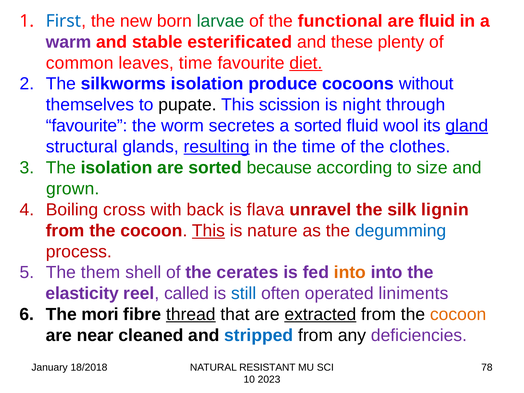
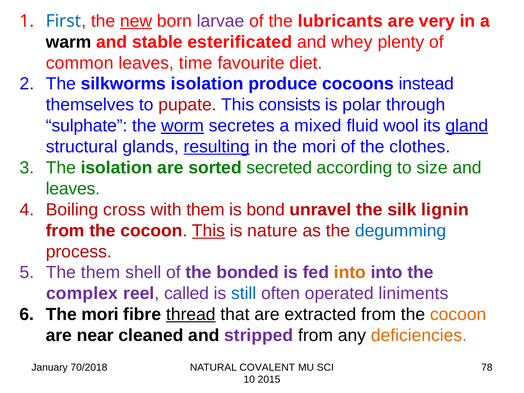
new underline: none -> present (136, 21)
larvae colour: green -> purple (220, 21)
functional: functional -> lubricants (340, 21)
are fluid: fluid -> very (437, 21)
warm colour: purple -> black (69, 42)
these: these -> whey (352, 42)
diet underline: present -> none (306, 63)
without: without -> instead (426, 84)
pupate colour: black -> red (187, 105)
scission: scission -> consists (290, 105)
night: night -> polar (362, 105)
favourite: favourite -> sulphate (87, 126)
worm underline: none -> present (183, 126)
a sorted: sorted -> mixed (318, 126)
in the time: time -> mori (319, 147)
because: because -> secreted (279, 168)
grown: grown -> leaves (73, 189)
with back: back -> them (205, 210)
flava: flava -> bond (266, 210)
cerates: cerates -> bonded (248, 273)
elasticity: elasticity -> complex (82, 293)
extracted underline: present -> none (320, 314)
stripped colour: blue -> purple (259, 335)
deficiencies colour: purple -> orange (419, 335)
18/2018: 18/2018 -> 70/2018 (89, 367)
RESISTANT: RESISTANT -> COVALENT (267, 367)
2023: 2023 -> 2015 (269, 380)
